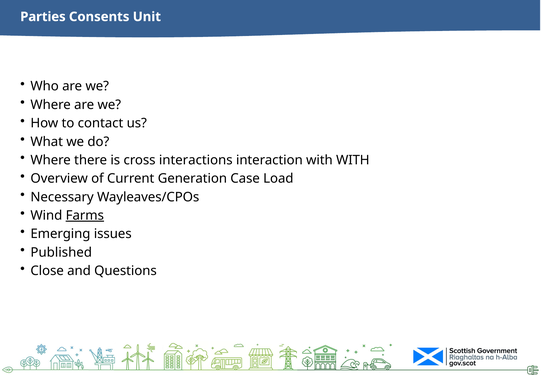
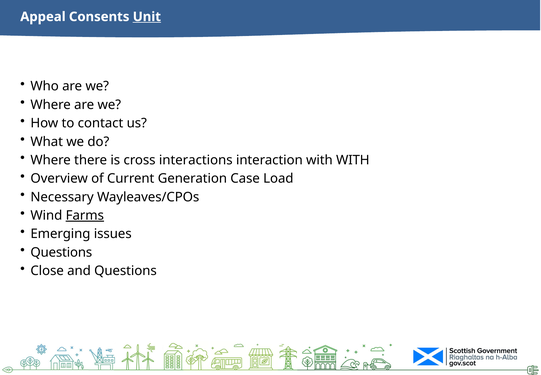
Parties: Parties -> Appeal (43, 17)
Unit underline: none -> present (147, 17)
Published: Published -> Questions (61, 252)
